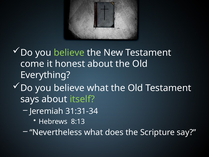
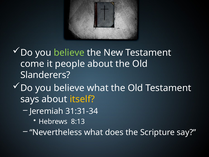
honest: honest -> people (70, 64)
Everything: Everything -> Slanderers (45, 75)
itself colour: light green -> yellow (82, 99)
